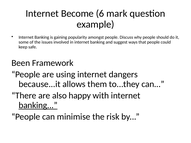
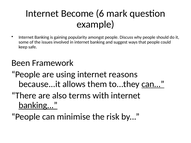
dangers: dangers -> reasons (123, 74)
can underline: none -> present (153, 84)
happy: happy -> terms (80, 96)
